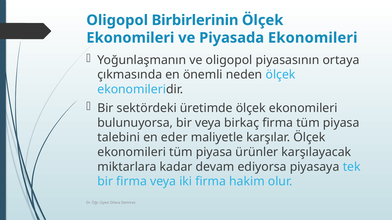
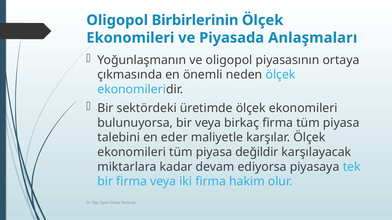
Piyasada Ekonomileri: Ekonomileri -> Anlaşmaları (313, 38)
ürünler: ürünler -> değildir (257, 152)
